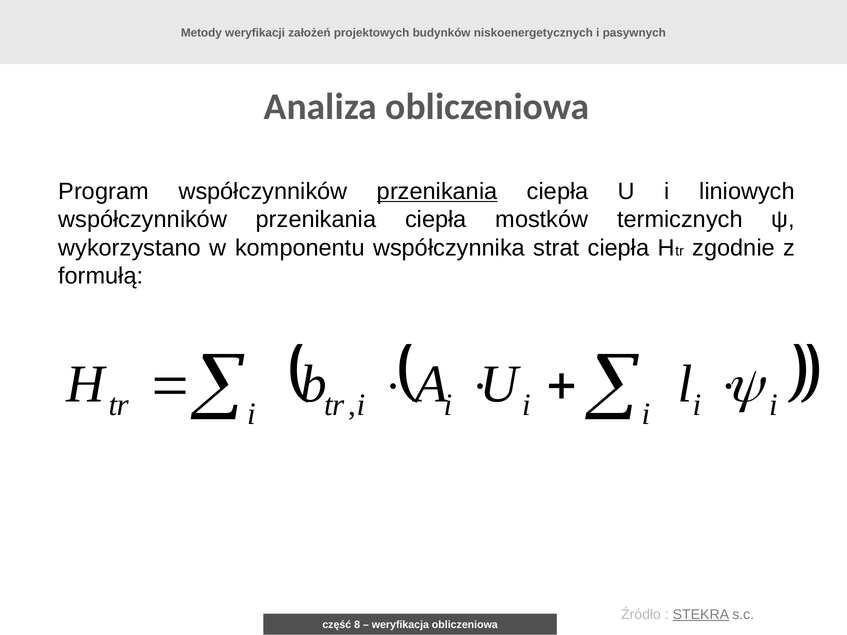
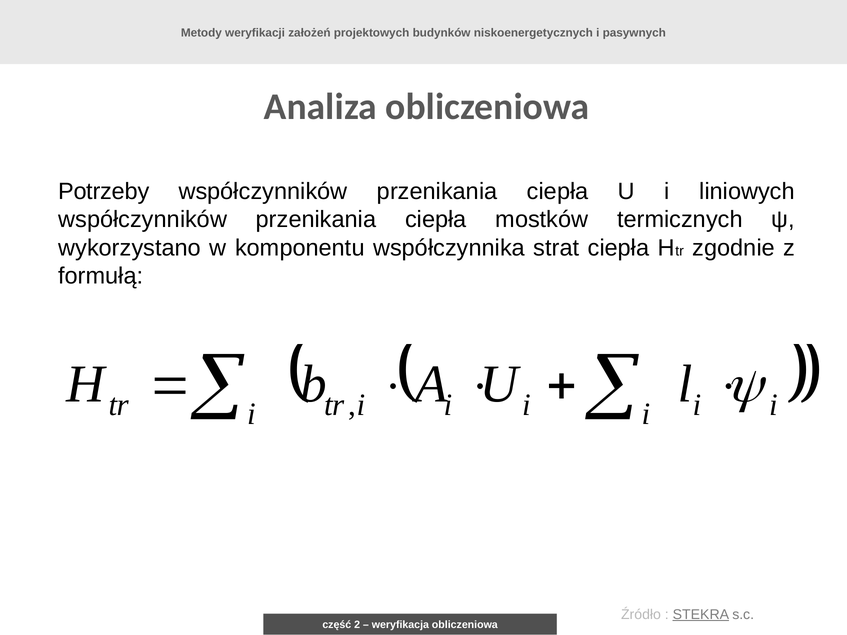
Program: Program -> Potrzeby (104, 191)
przenikania underline: present -> none (437, 191)
8: 8 -> 2 (357, 625)
